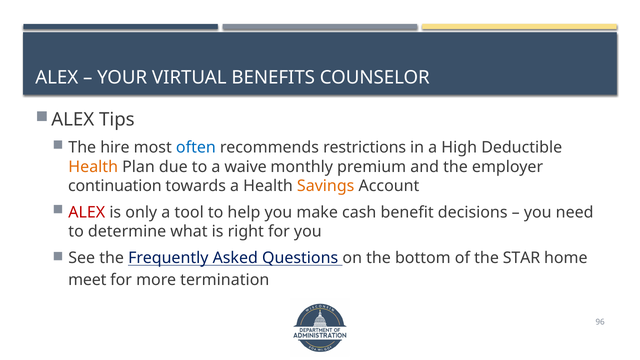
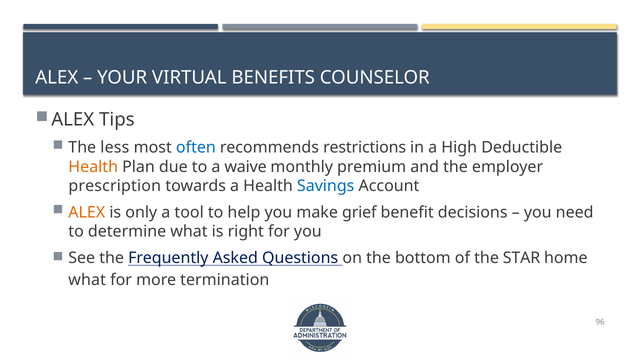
hire: hire -> less (115, 148)
continuation: continuation -> prescription (115, 186)
Savings colour: orange -> blue (326, 186)
ALEX colour: red -> orange (87, 212)
cash: cash -> grief (359, 212)
meet: meet -> what (87, 280)
